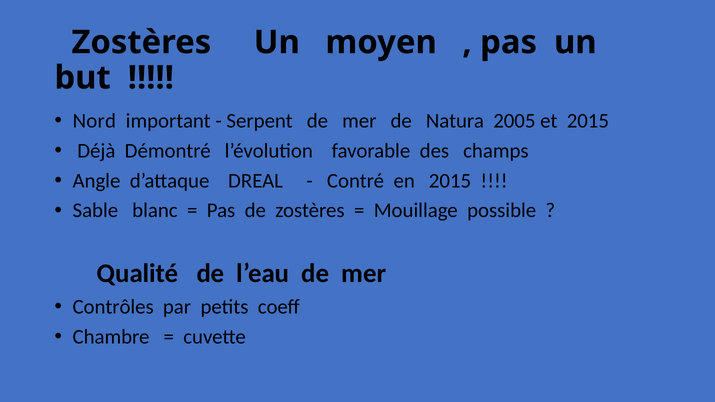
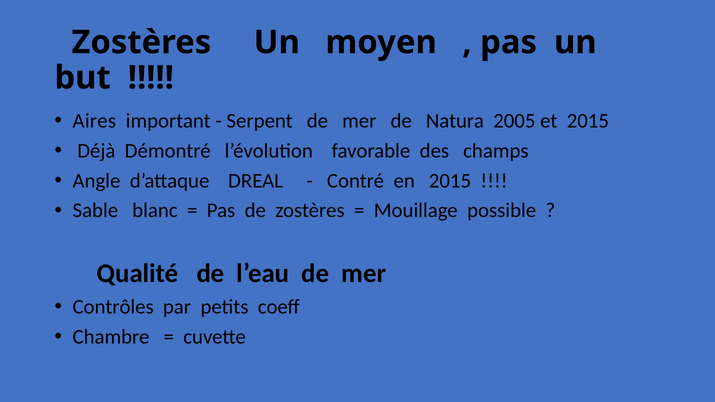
Nord: Nord -> Aires (94, 121)
